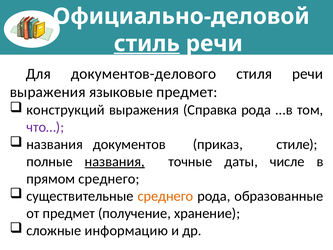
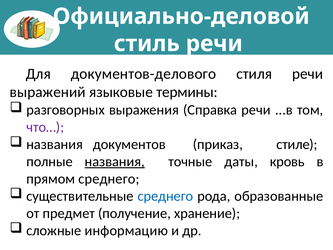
стиль underline: present -> none (147, 44)
выражения: выражения -> выражений (48, 92)
языковые предмет: предмет -> термины (187, 92)
конструкций: конструкций -> разговорных (66, 110)
Справка рода: рода -> речи (256, 110)
числе: числе -> кровь (287, 161)
среднего colour: orange -> blue (165, 196)
